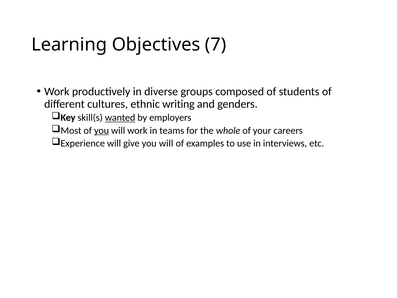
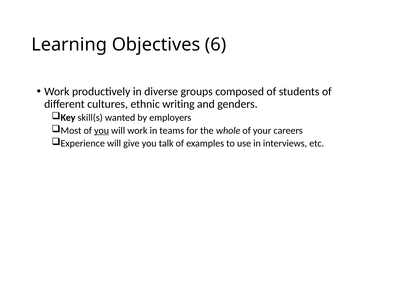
7: 7 -> 6 (216, 45)
wanted underline: present -> none (120, 118)
give you will: will -> talk (166, 143)
